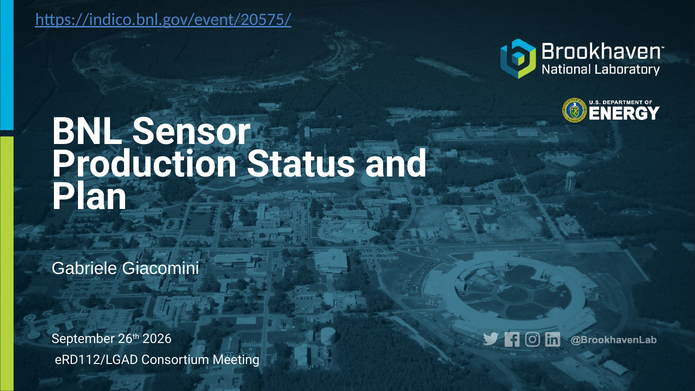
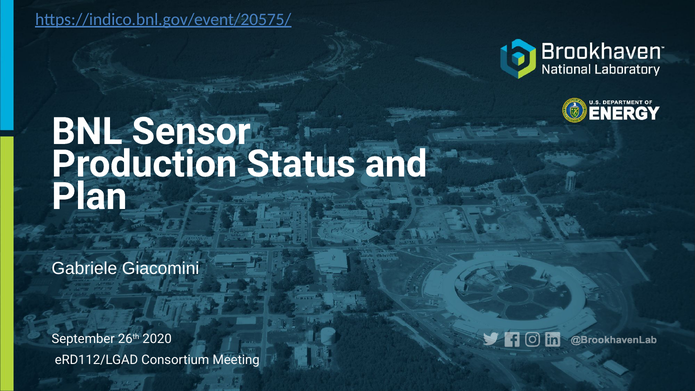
2026: 2026 -> 2020 (157, 339)
